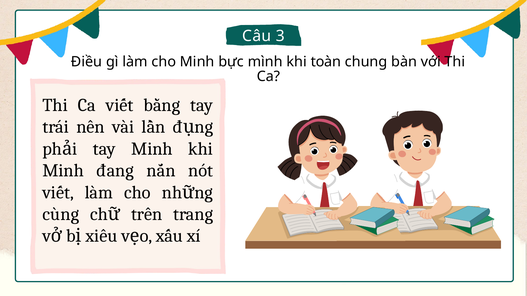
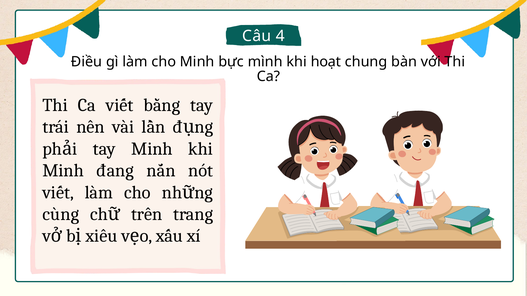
3: 3 -> 4 (280, 36)
toàn: toàn -> hoạt (326, 62)
